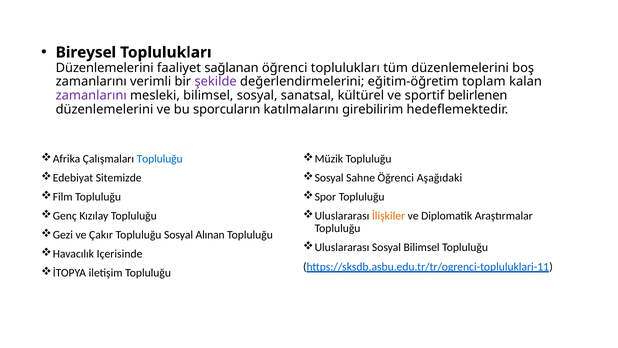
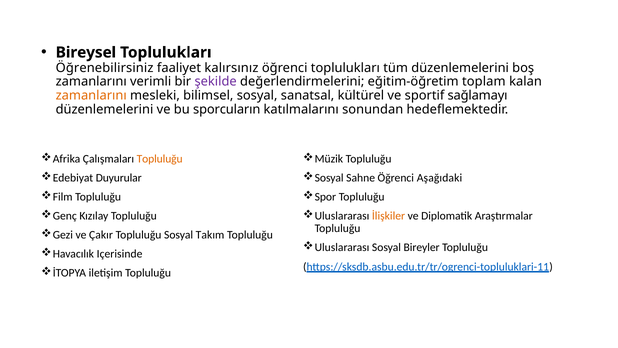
Düzenlemelerini: Düzenlemelerini -> Öğrenebilirsiniz (105, 68)
sağlanan: sağlanan -> kalırsınız (231, 68)
zamanlarını colour: purple -> orange (91, 95)
belirlenen: belirlenen -> sağlamayı (478, 95)
girebilirim: girebilirim -> sonundan (373, 109)
Topluluğu colour: blue -> orange (160, 159)
Sitemizde: Sitemizde -> Duyurular (119, 178)
Alınan: Alınan -> Takım (210, 235)
Sosyal Bilimsel: Bilimsel -> Bireyler (422, 247)
